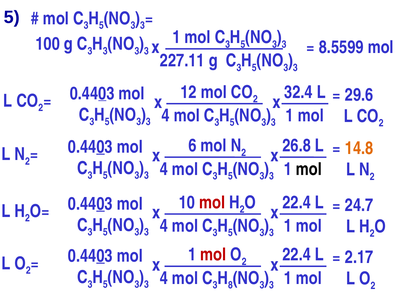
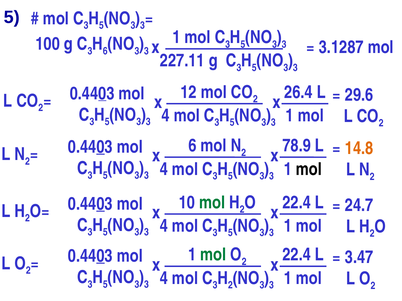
3: 3 -> 6 (105, 51)
8.5599: 8.5599 -> 3.1287 (341, 47)
32.4: 32.4 -> 26.4 (298, 92)
26.8: 26.8 -> 78.9 (297, 146)
mol colour: red -> green (212, 203)
mol colour: red -> green (213, 255)
2.17: 2.17 -> 3.47 (359, 258)
8: 8 -> 2 (230, 286)
